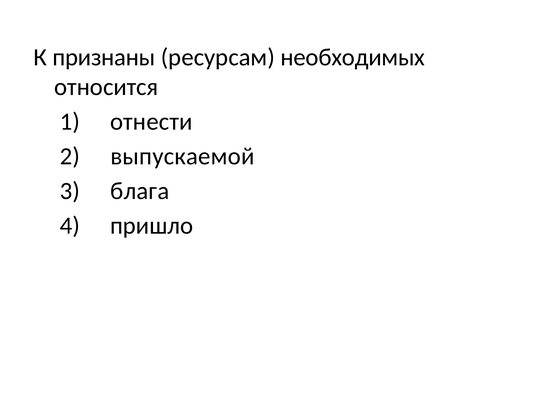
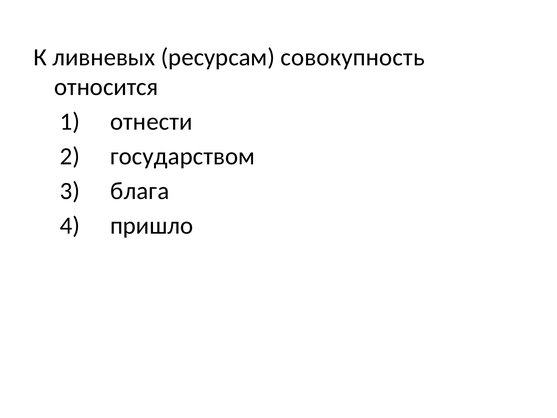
признаны: признаны -> ливневых (104, 57)
необходимых: необходимых -> совокупность (353, 57)
выпускаемой: выпускаемой -> государством (183, 156)
